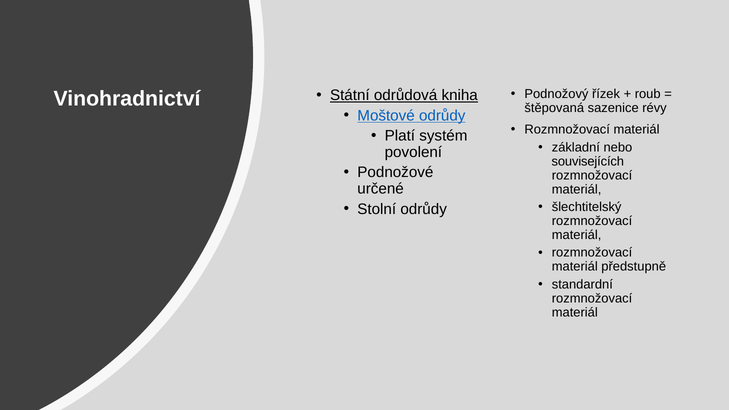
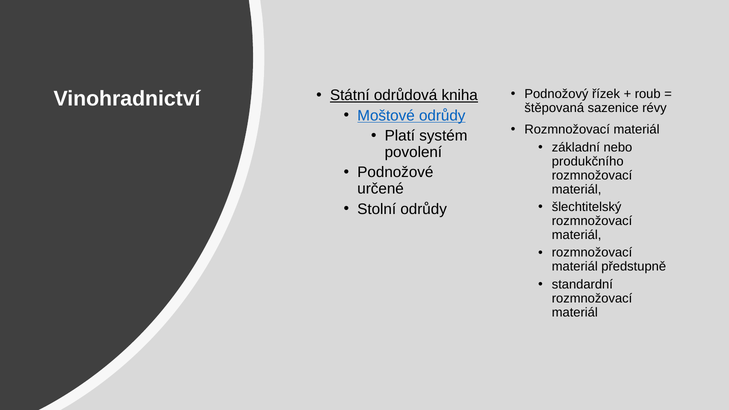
souvisejících: souvisejících -> produkčního (588, 161)
